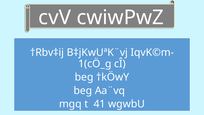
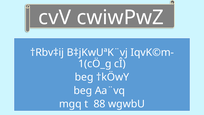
41: 41 -> 88 (99, 104)
